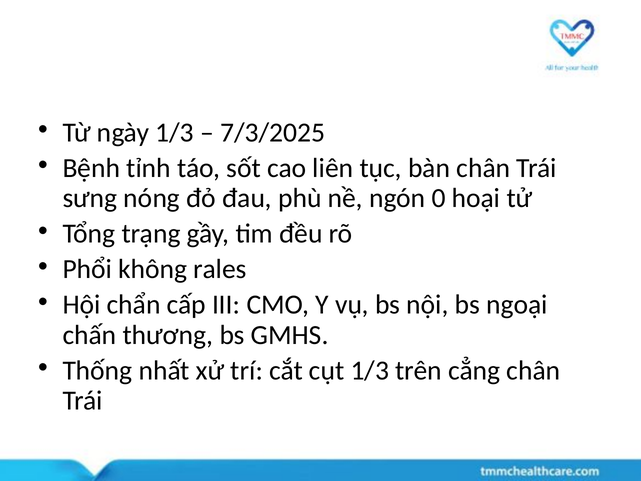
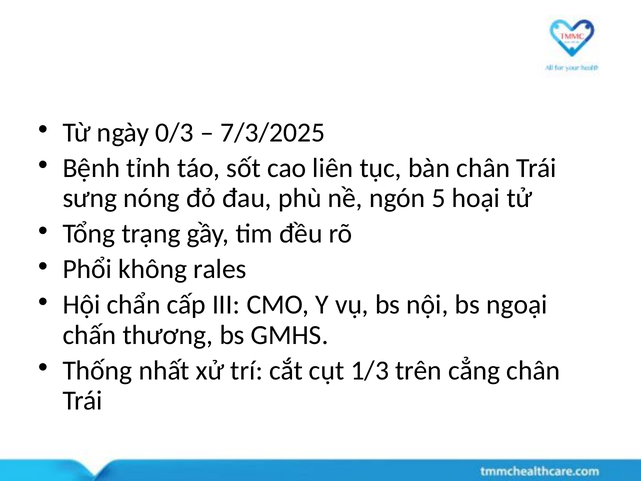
ngày 1/3: 1/3 -> 0/3 (175, 133)
0: 0 -> 5 (439, 198)
